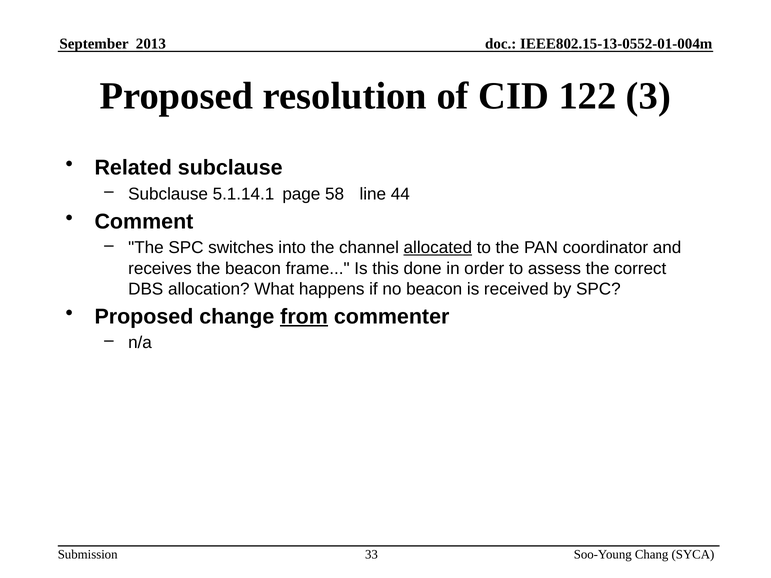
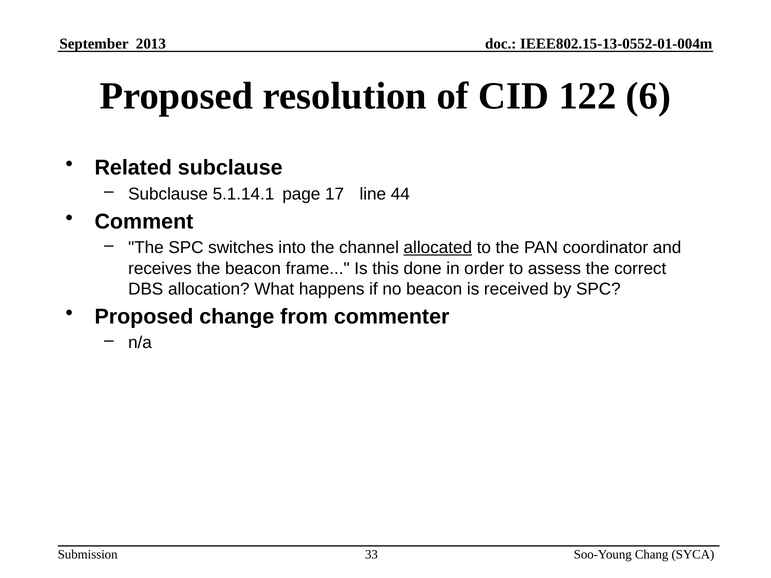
3: 3 -> 6 (648, 96)
58: 58 -> 17 (335, 194)
from underline: present -> none (304, 317)
